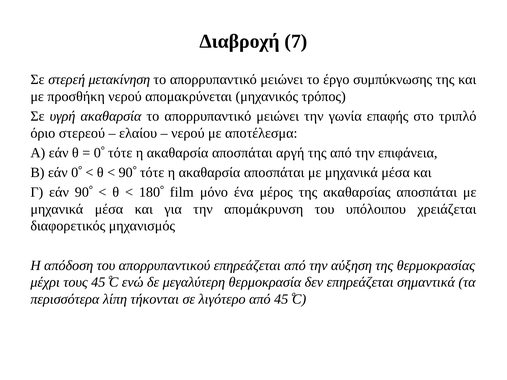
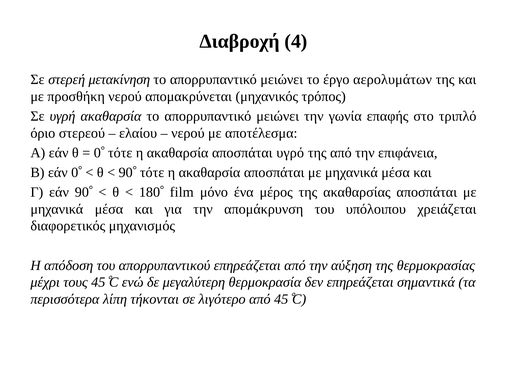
7: 7 -> 4 (296, 41)
συμπύκνωσης: συμπύκνωσης -> αερολυμάτων (393, 80)
αργή: αργή -> υγρό (290, 153)
